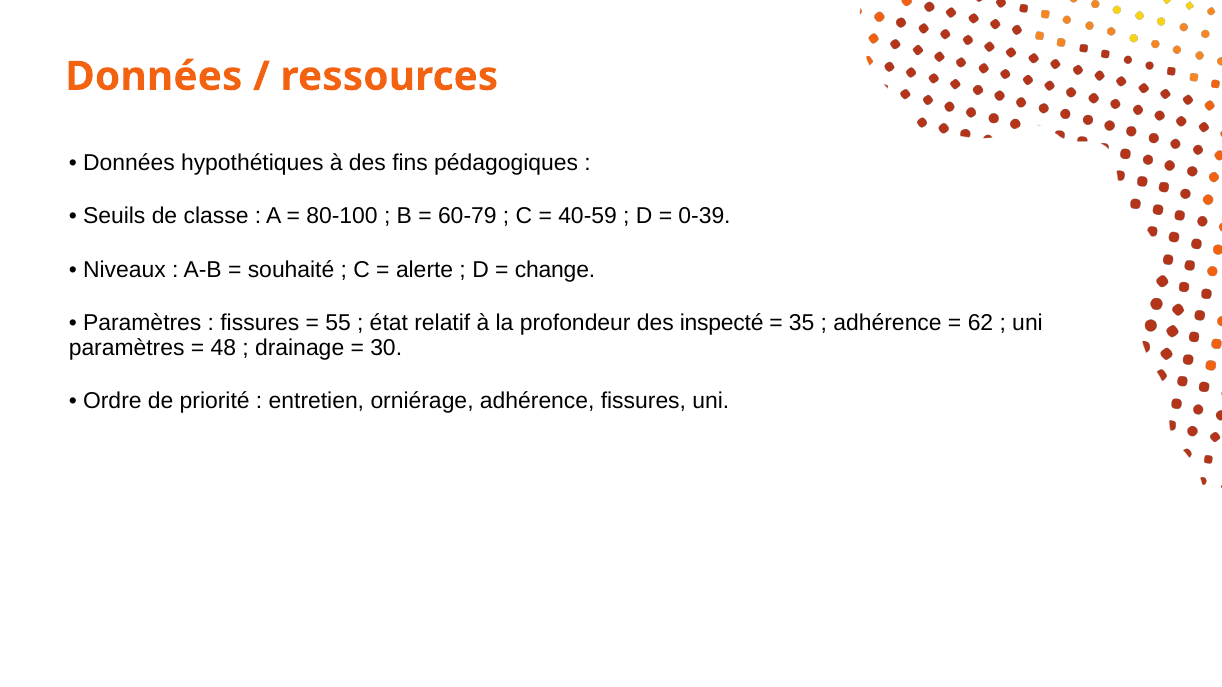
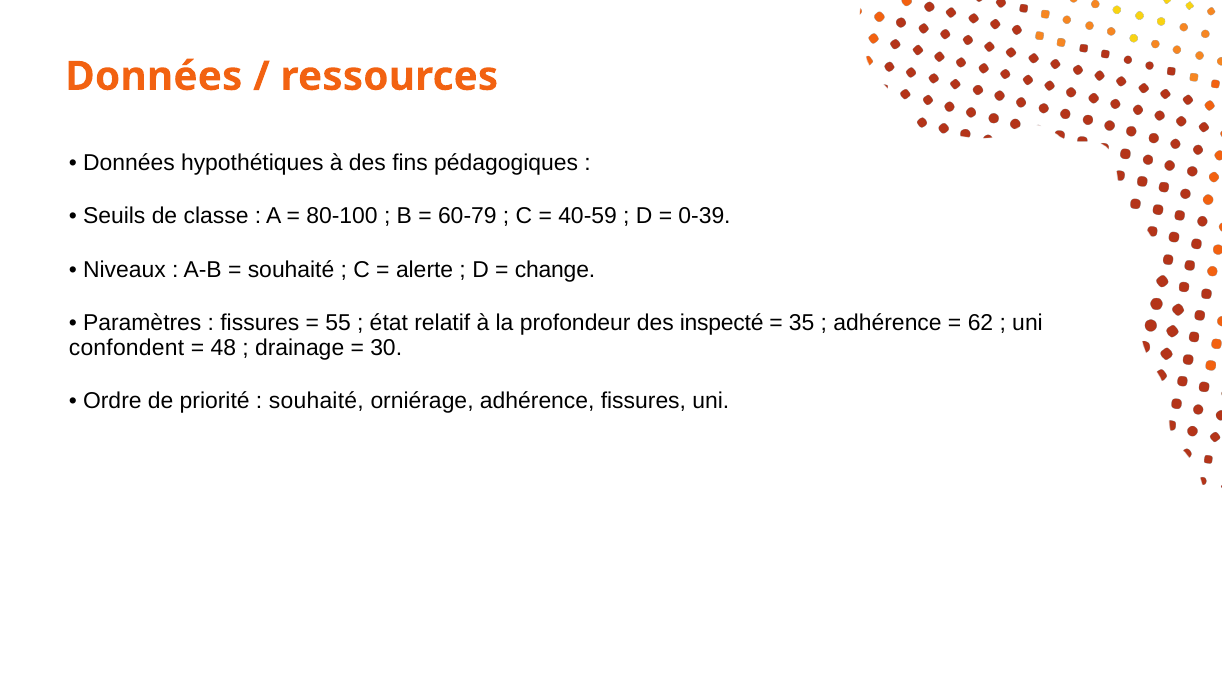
paramètres: paramètres -> confondent (127, 348)
entretien: entretien -> souhaité (316, 402)
